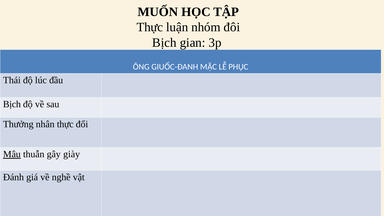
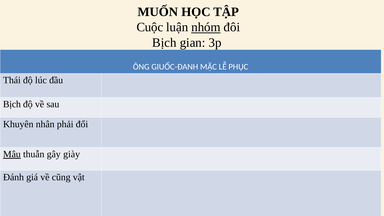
Thực: Thực -> Cuộc (150, 27)
nhóm underline: none -> present (206, 27)
Thưởng: Thưởng -> Khuyên (18, 124)
nhân thực: thực -> phải (65, 124)
nghề: nghề -> cũng (61, 177)
